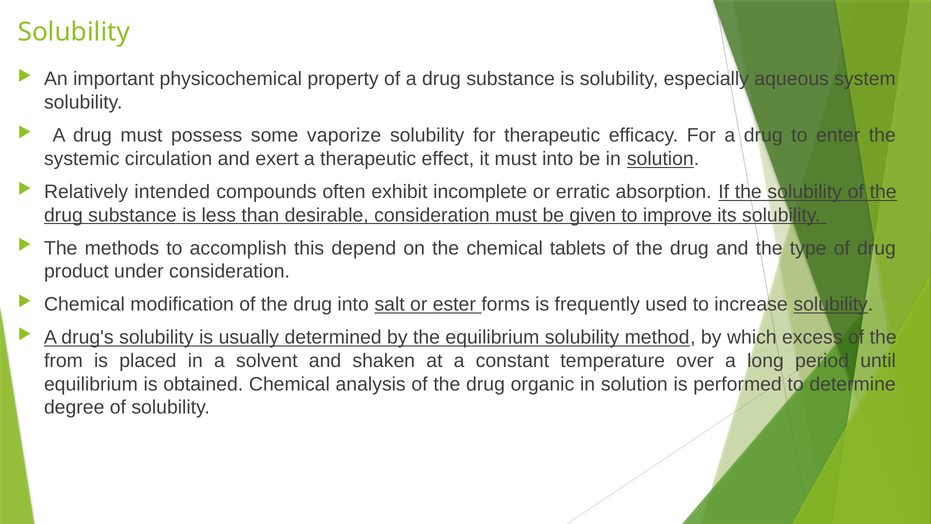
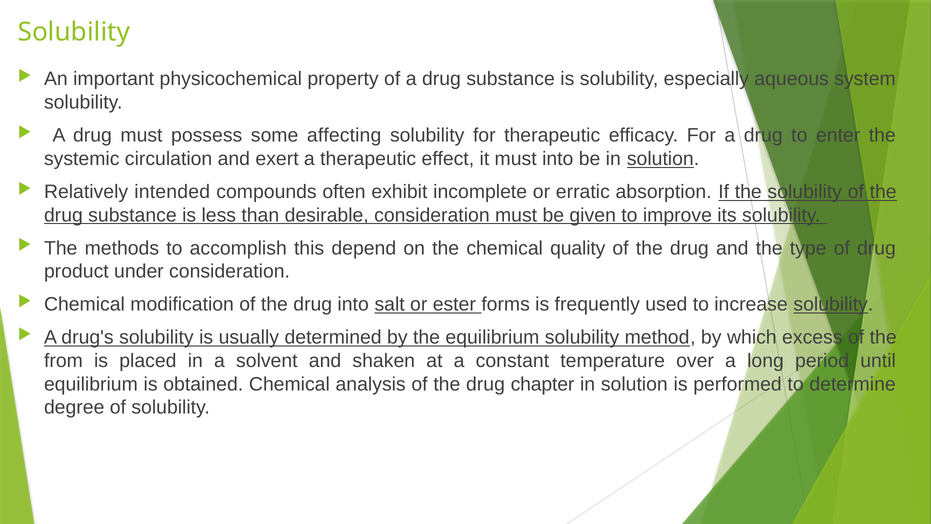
vaporize: vaporize -> affecting (344, 135)
tablets: tablets -> quality (578, 248)
organic: organic -> chapter (543, 384)
